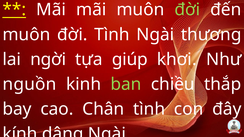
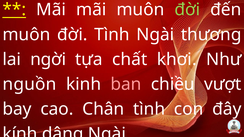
giúp: giúp -> chất (130, 59)
ban colour: light green -> pink (126, 84)
thắp: thắp -> vượt (223, 84)
